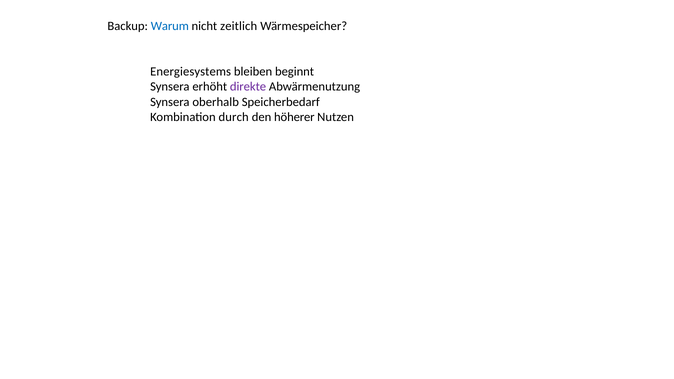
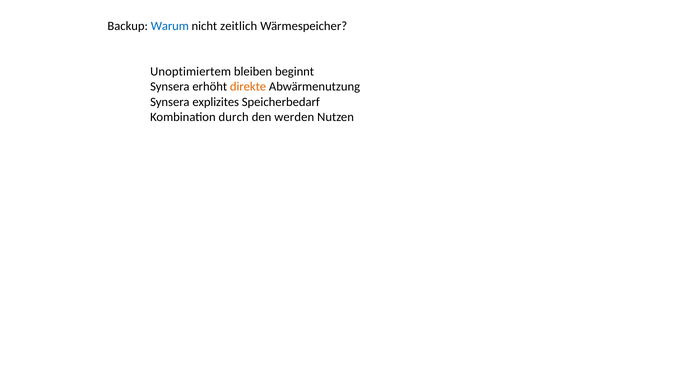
Energiesystems: Energiesystems -> Unoptimiertem (191, 72)
direkte colour: purple -> orange (248, 87)
oberhalb: oberhalb -> explizites (216, 102)
höherer: höherer -> werden (294, 117)
